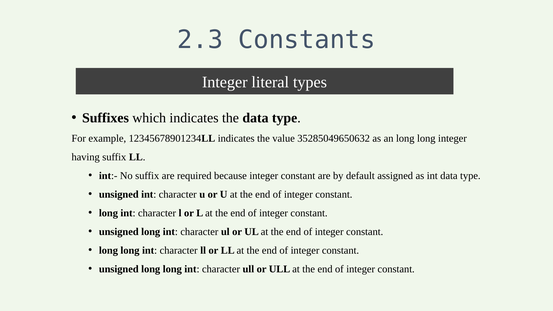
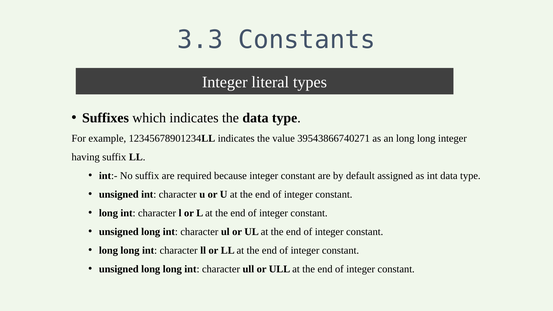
2.3: 2.3 -> 3.3 (200, 40)
35285049650632: 35285049650632 -> 39543866740271 (334, 138)
